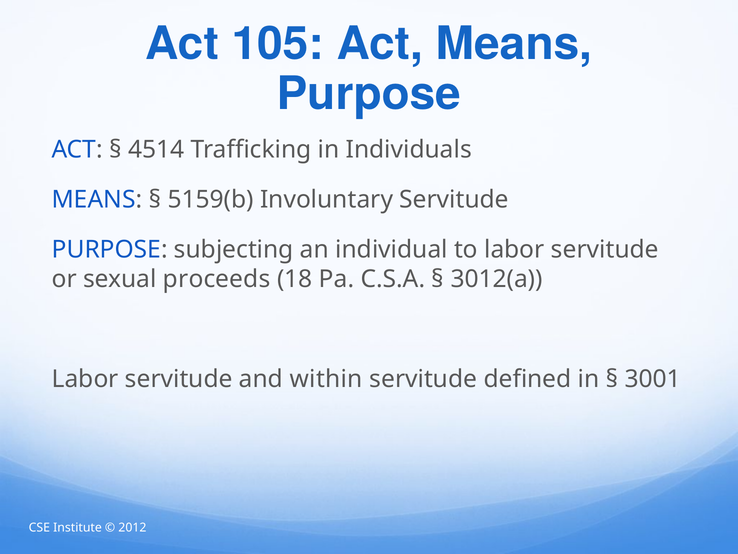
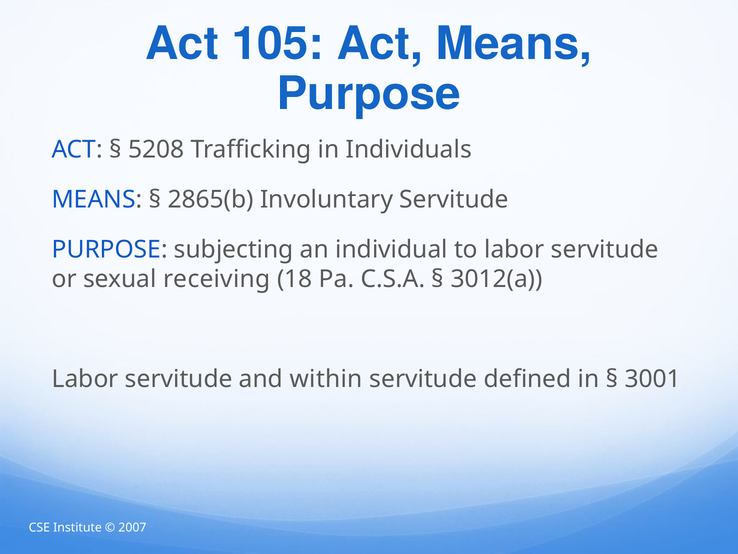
4514: 4514 -> 5208 (156, 149)
5159(b: 5159(b -> 2865(b (211, 199)
proceeds: proceeds -> receiving (217, 279)
2012: 2012 -> 2007 (132, 527)
